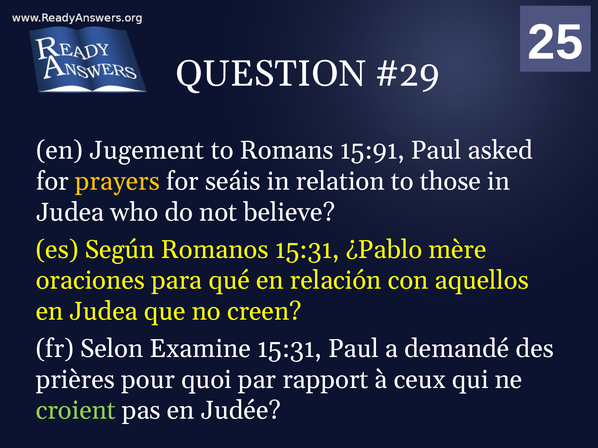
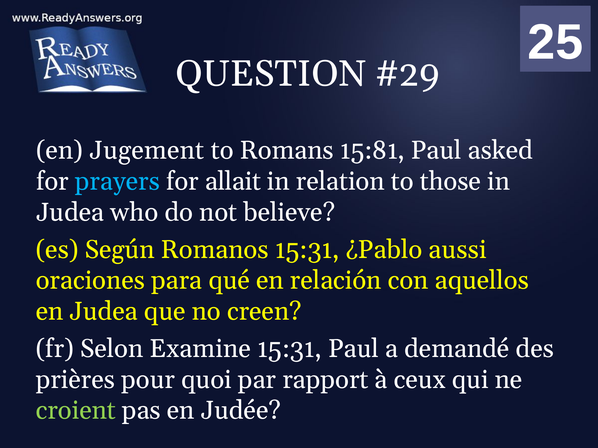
15:91: 15:91 -> 15:81 (372, 151)
prayers colour: yellow -> light blue (117, 182)
seáis: seáis -> allait (233, 182)
mère: mère -> aussi (458, 250)
